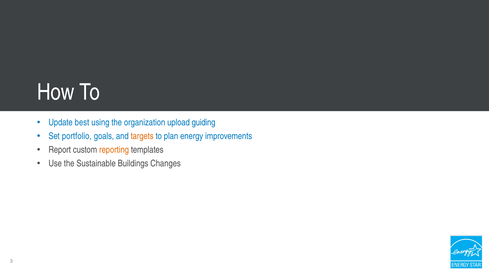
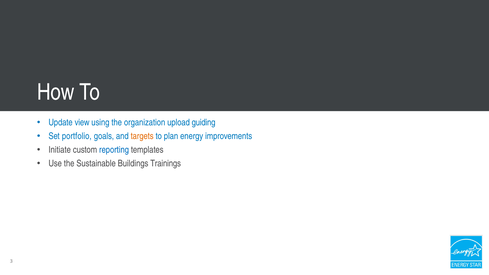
best: best -> view (82, 122)
Report: Report -> Initiate (60, 150)
reporting colour: orange -> blue (114, 150)
Changes: Changes -> Trainings (166, 164)
